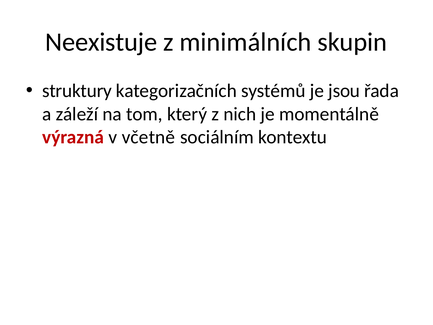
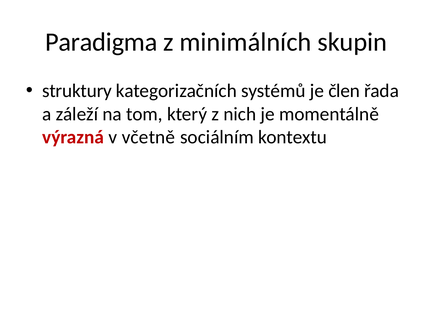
Neexistuje: Neexistuje -> Paradigma (101, 42)
jsou: jsou -> člen (344, 91)
